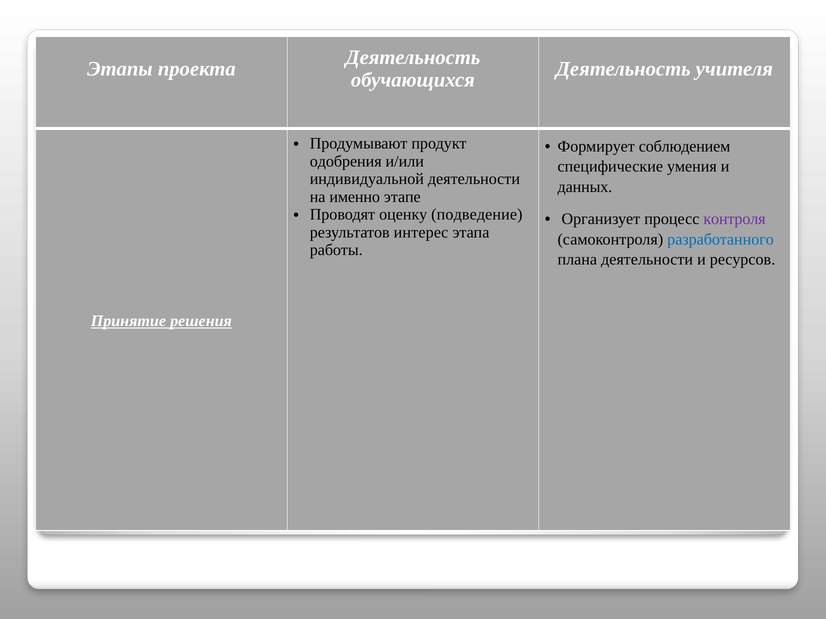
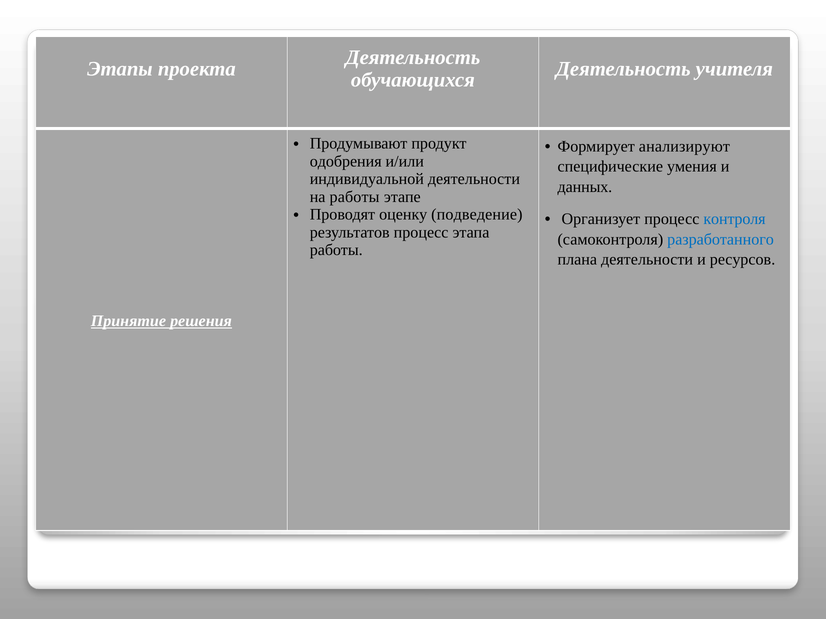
соблюдением: соблюдением -> анализируют (684, 146)
на именно: именно -> работы (355, 197)
контроля colour: purple -> blue (735, 219)
результатов интерес: интерес -> процесс (421, 233)
